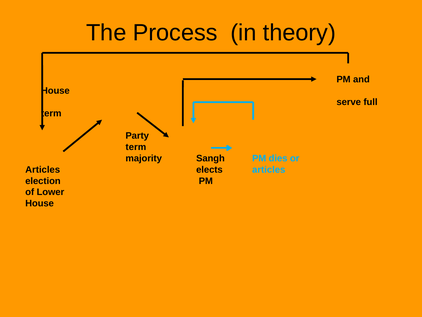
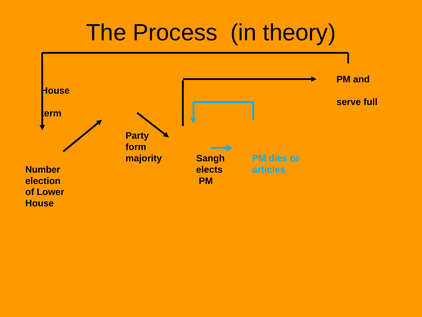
term: term -> form (136, 147)
Articles: Articles -> Number (43, 169)
